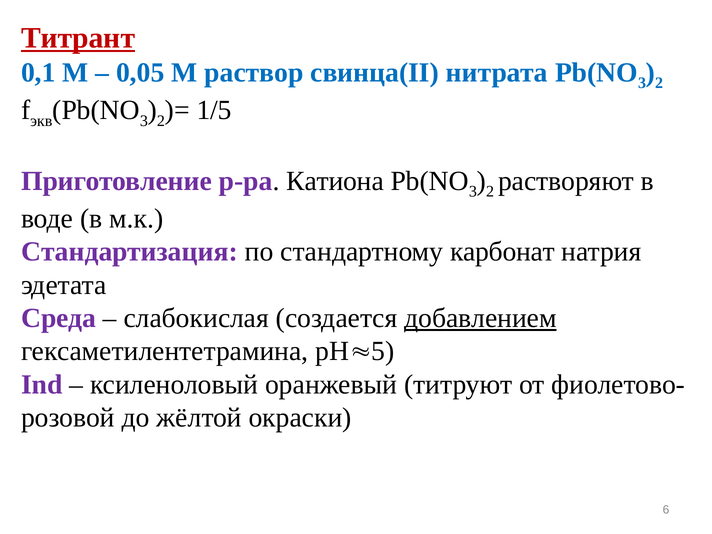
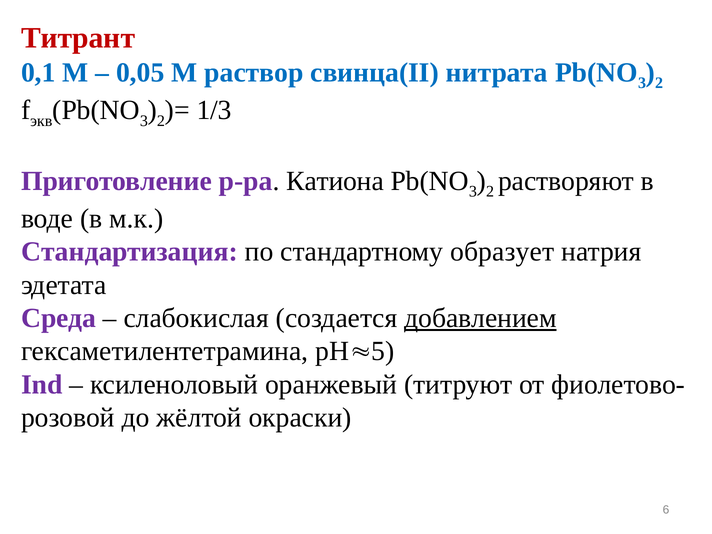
Титрант underline: present -> none (78, 38)
1/5: 1/5 -> 1/3 (214, 110)
карбонат: карбонат -> образует (502, 252)
